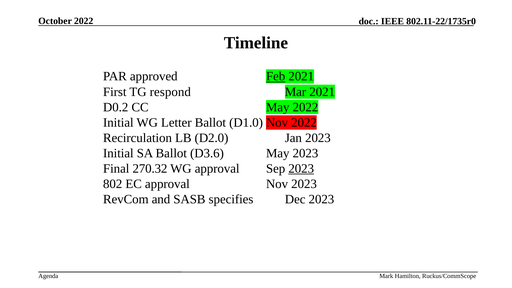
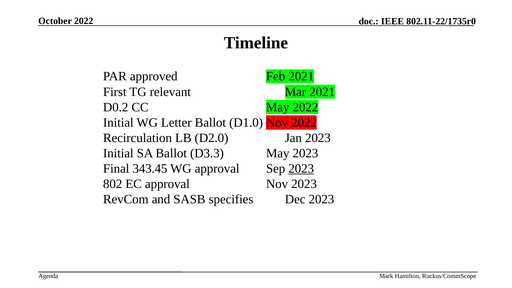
Feb underline: present -> none (276, 76)
respond: respond -> relevant (170, 92)
D3.6: D3.6 -> D3.3 (207, 153)
270.32: 270.32 -> 343.45 (150, 169)
